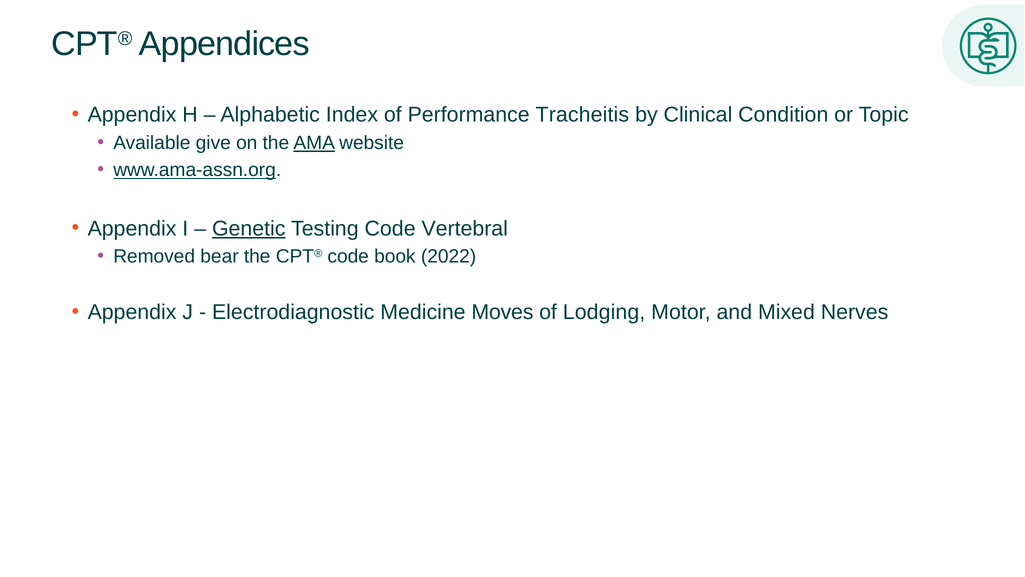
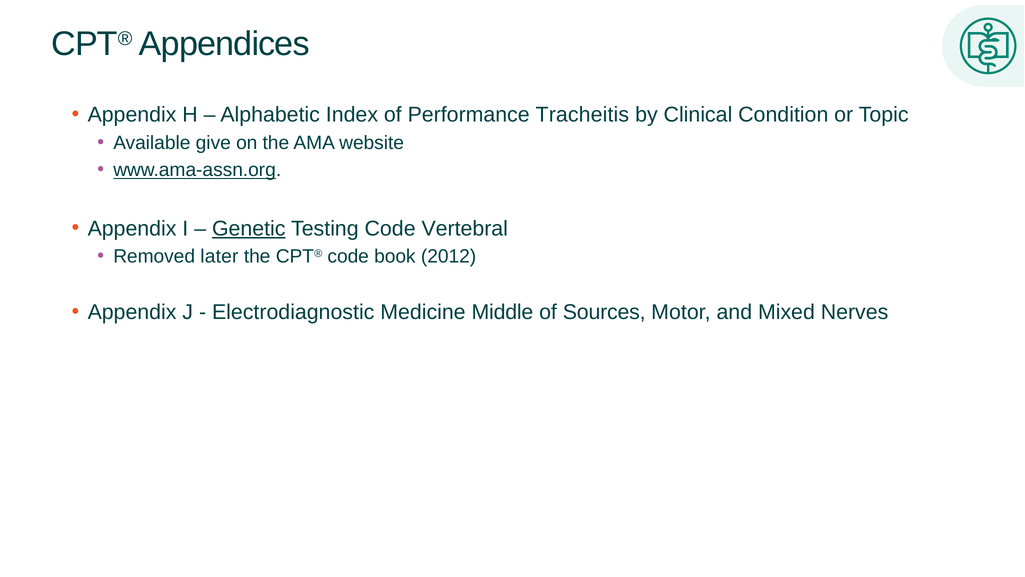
AMA underline: present -> none (314, 143)
bear: bear -> later (219, 256)
2022: 2022 -> 2012 (449, 256)
Moves: Moves -> Middle (502, 312)
Lodging: Lodging -> Sources (604, 312)
